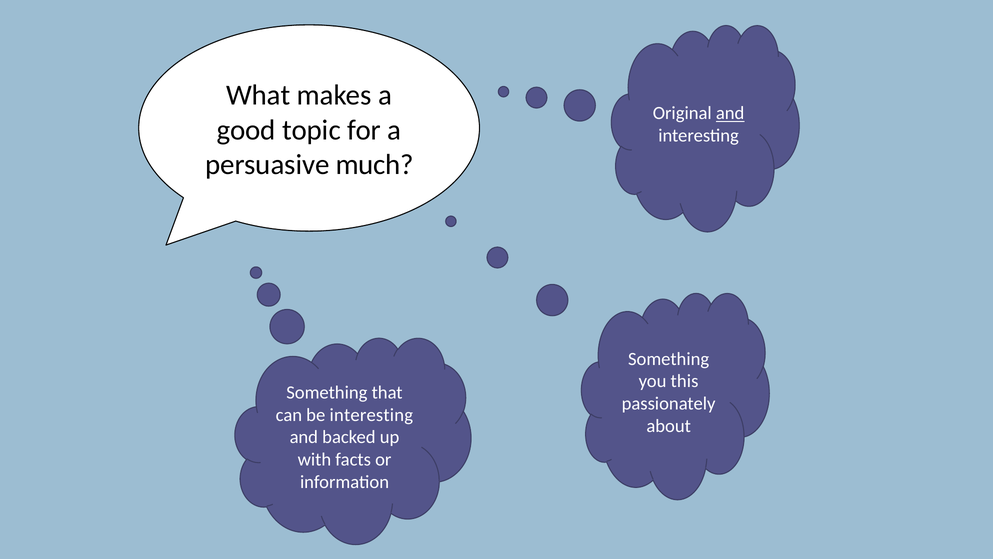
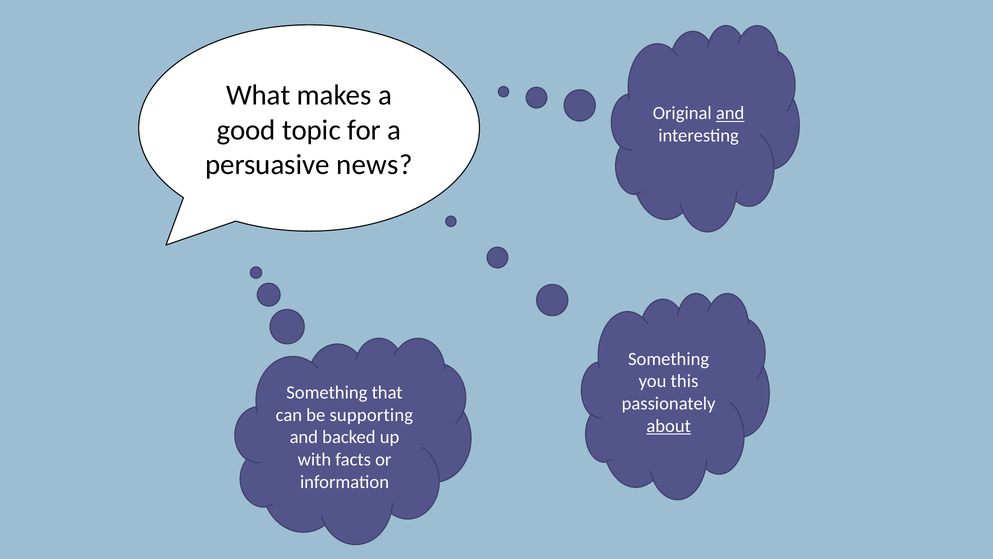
much: much -> news (374, 165)
be interesting: interesting -> supporting (371, 415)
about underline: none -> present (669, 426)
